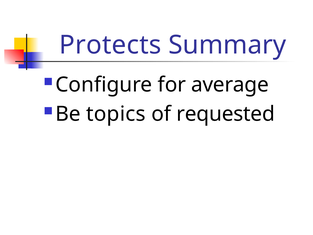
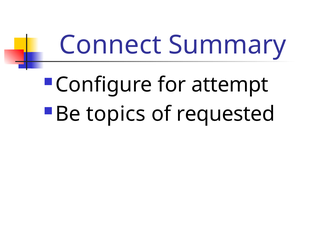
Protects: Protects -> Connect (110, 45)
average: average -> attempt (230, 85)
